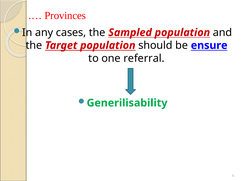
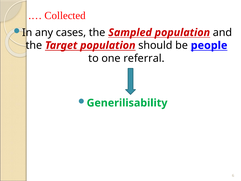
Provinces: Provinces -> Collected (65, 16)
ensure: ensure -> people (209, 45)
